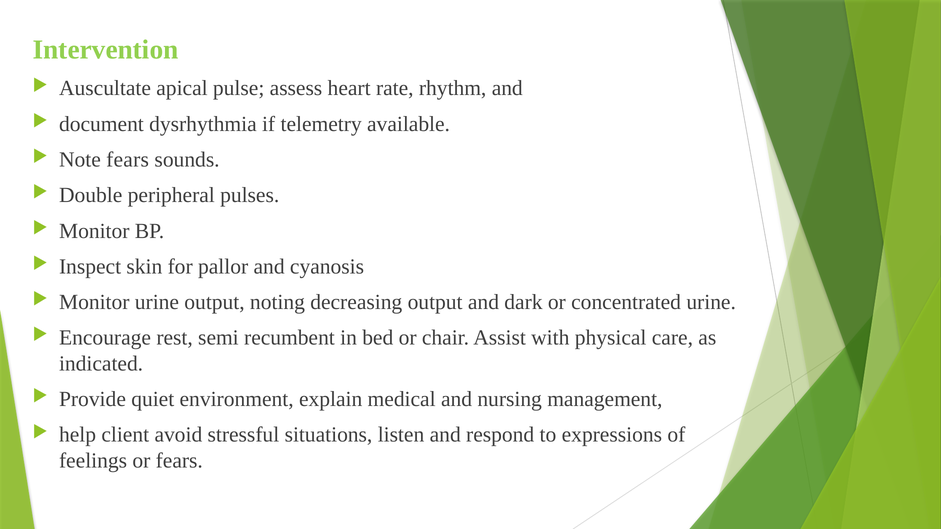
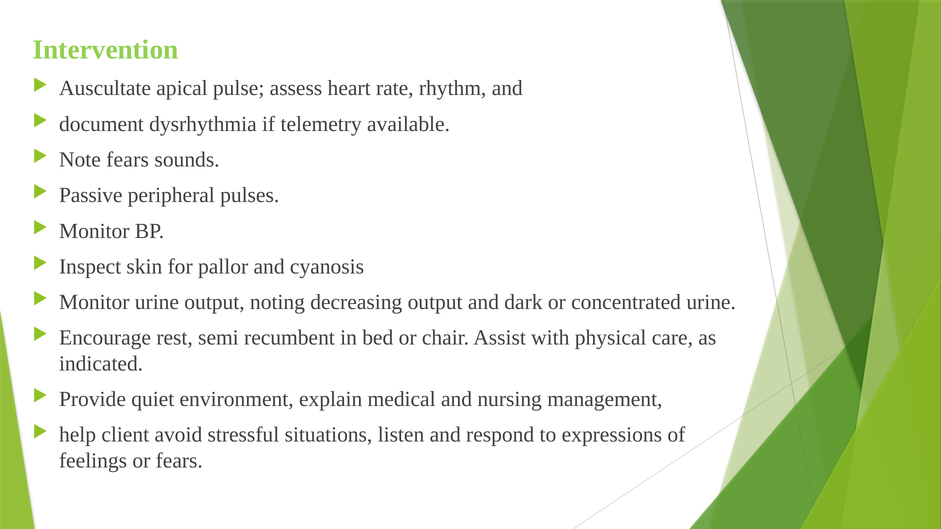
Double: Double -> Passive (91, 195)
